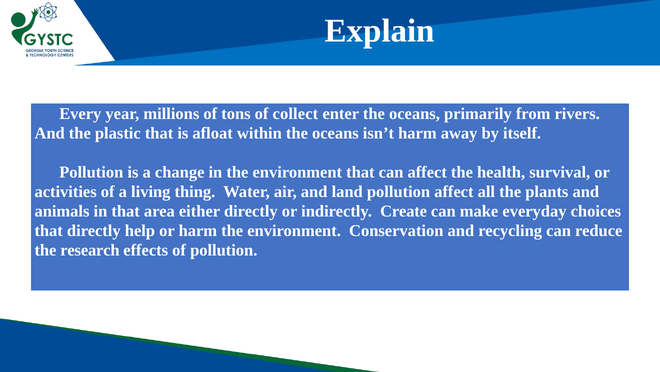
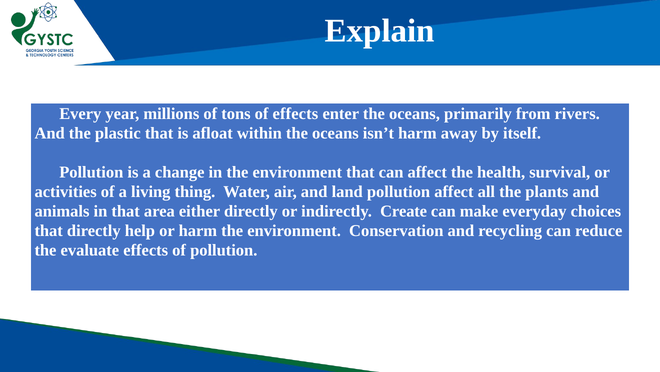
of collect: collect -> effects (295, 113)
research: research -> evaluate (90, 250)
